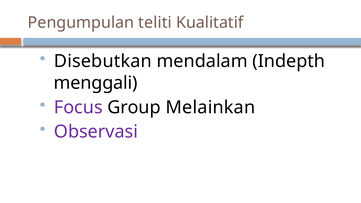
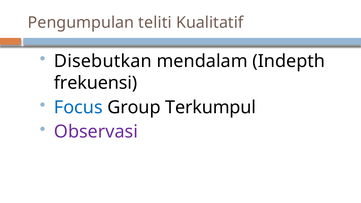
menggali: menggali -> frekuensi (96, 83)
Focus colour: purple -> blue (78, 107)
Melainkan: Melainkan -> Terkumpul (211, 107)
